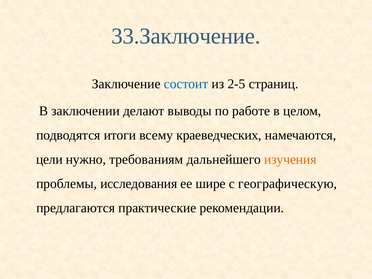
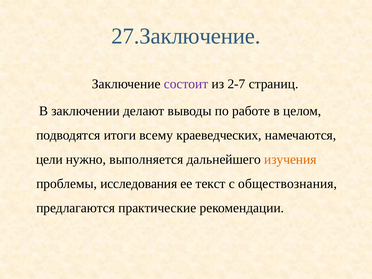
33.Заключение: 33.Заключение -> 27.Заключение (186, 36)
состоит colour: blue -> purple (186, 84)
2-5: 2-5 -> 2-7 (236, 84)
требованиям: требованиям -> выполняется (146, 159)
шире: шире -> текст (211, 184)
географическую: географическую -> обществознания (288, 184)
